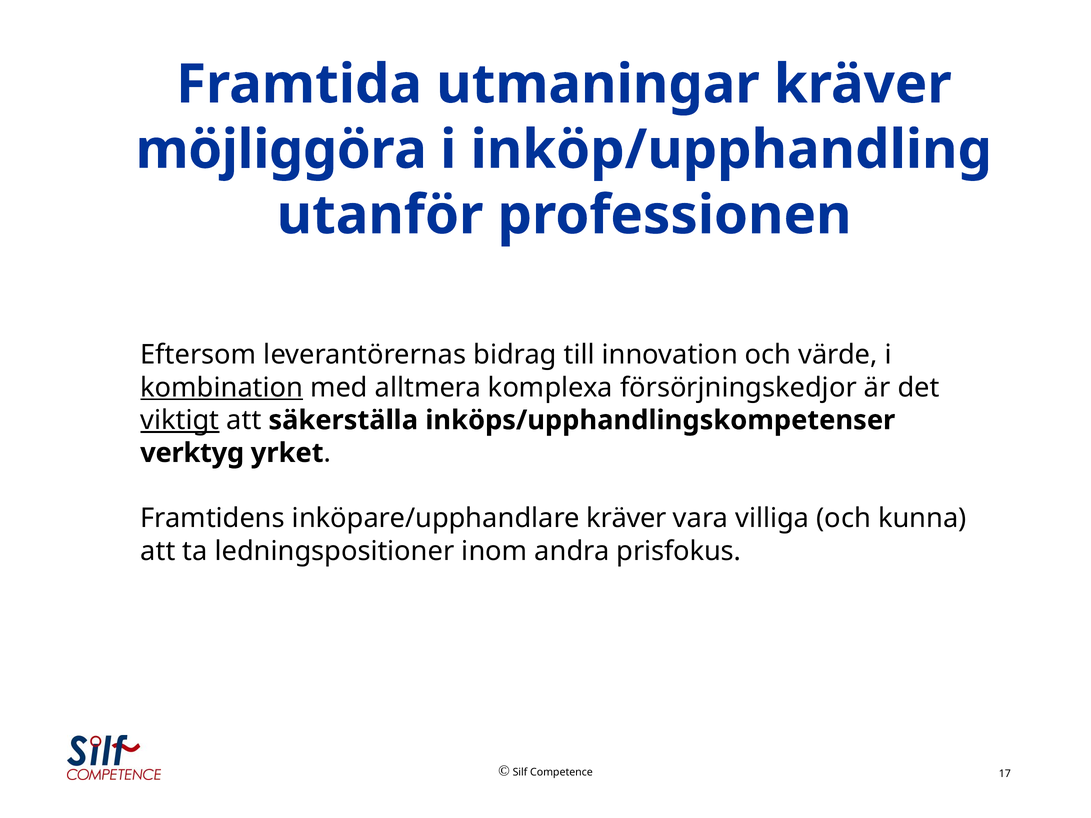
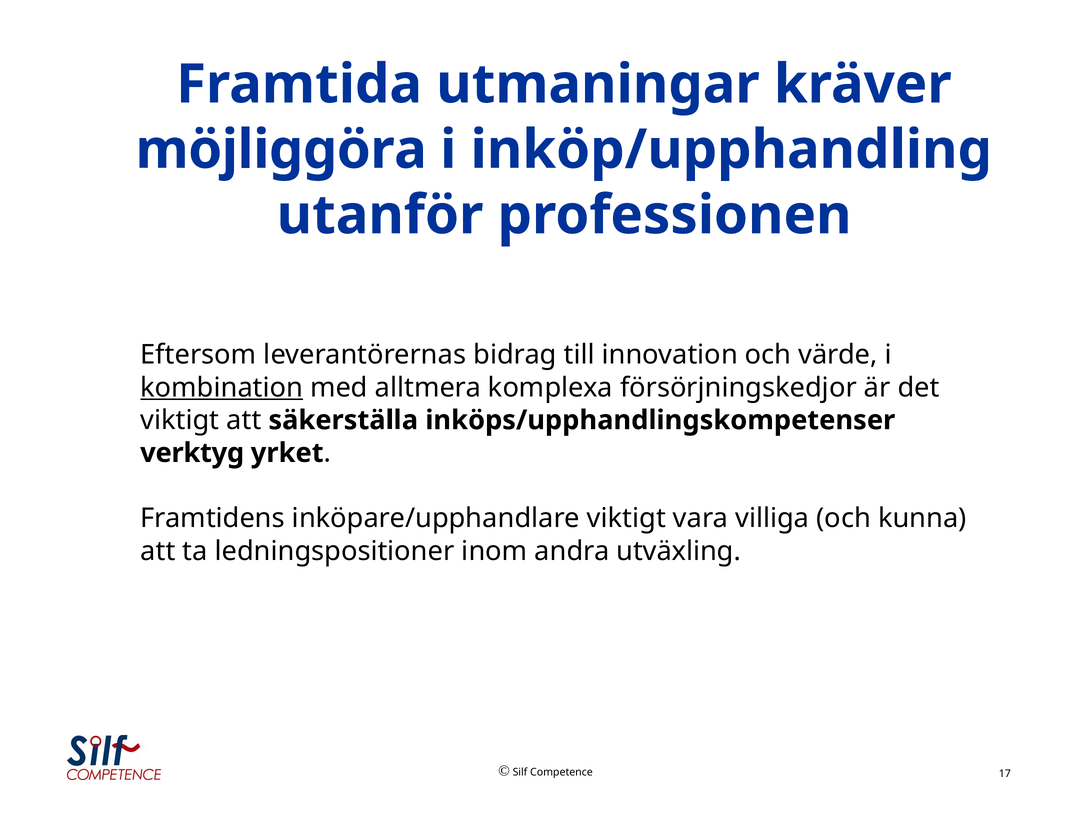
viktigt underline: present -> none (180, 420)
inköpare/upphandlare kräver: kräver -> viktigt (626, 519)
prisfokus: prisfokus -> utväxling (679, 551)
